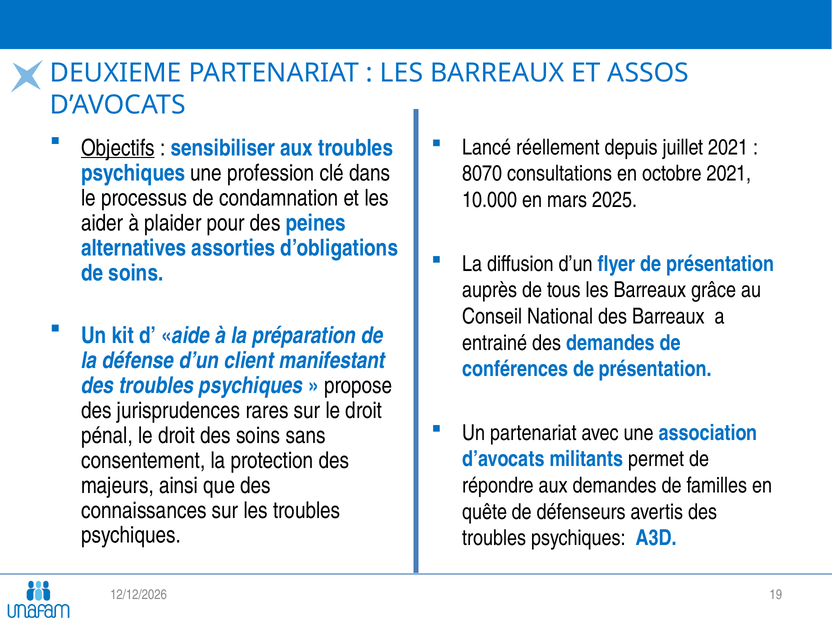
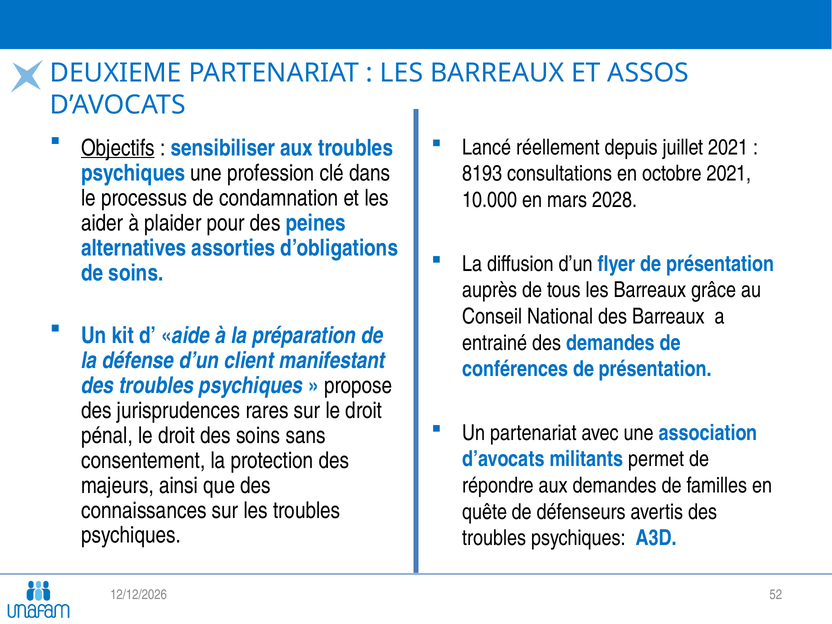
8070: 8070 -> 8193 (482, 174)
2025: 2025 -> 2028 (615, 200)
19: 19 -> 52 (776, 595)
